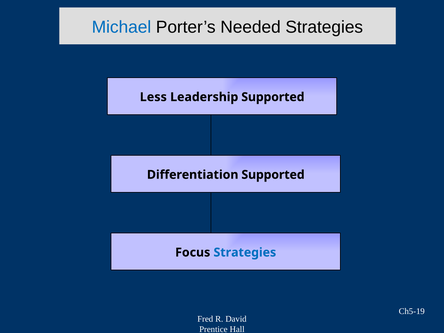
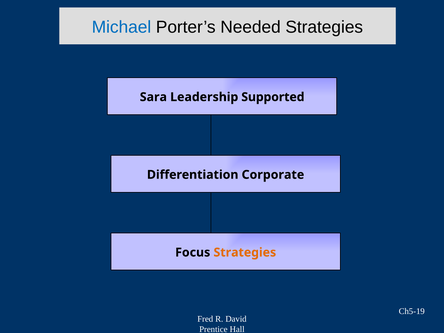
Less: Less -> Sara (153, 97)
Differentiation Supported: Supported -> Corporate (273, 175)
Strategies colour: blue -> orange (245, 252)
